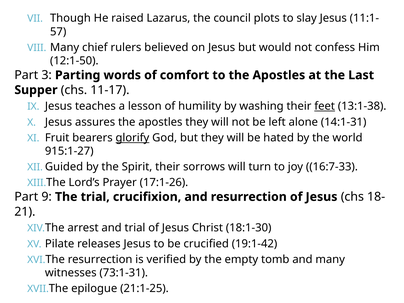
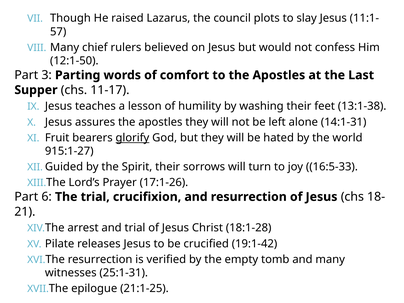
feet underline: present -> none (325, 106)
16:7-33: 16:7-33 -> 16:5-33 (332, 167)
9: 9 -> 6 (47, 197)
18:1-30: 18:1-30 -> 18:1-28 (249, 228)
73:1-31: 73:1-31 -> 25:1-31 (124, 273)
